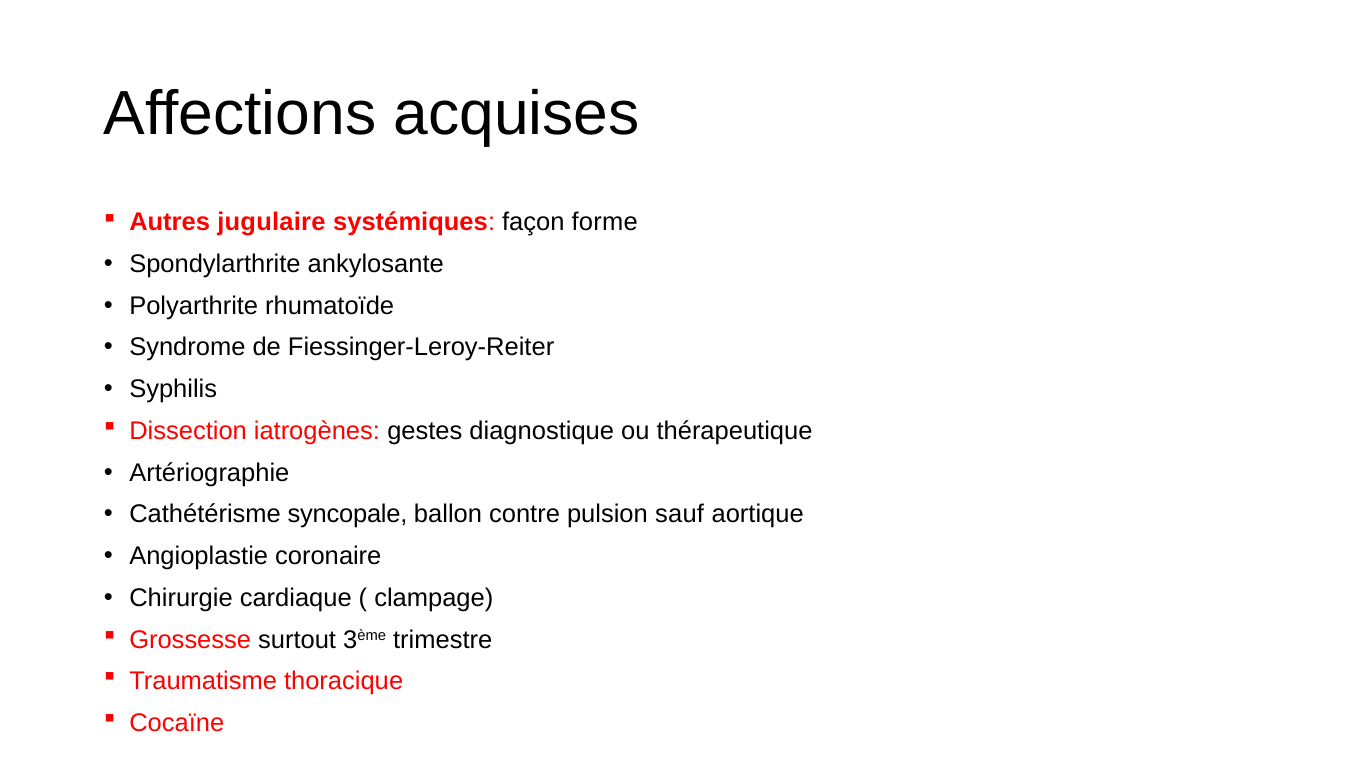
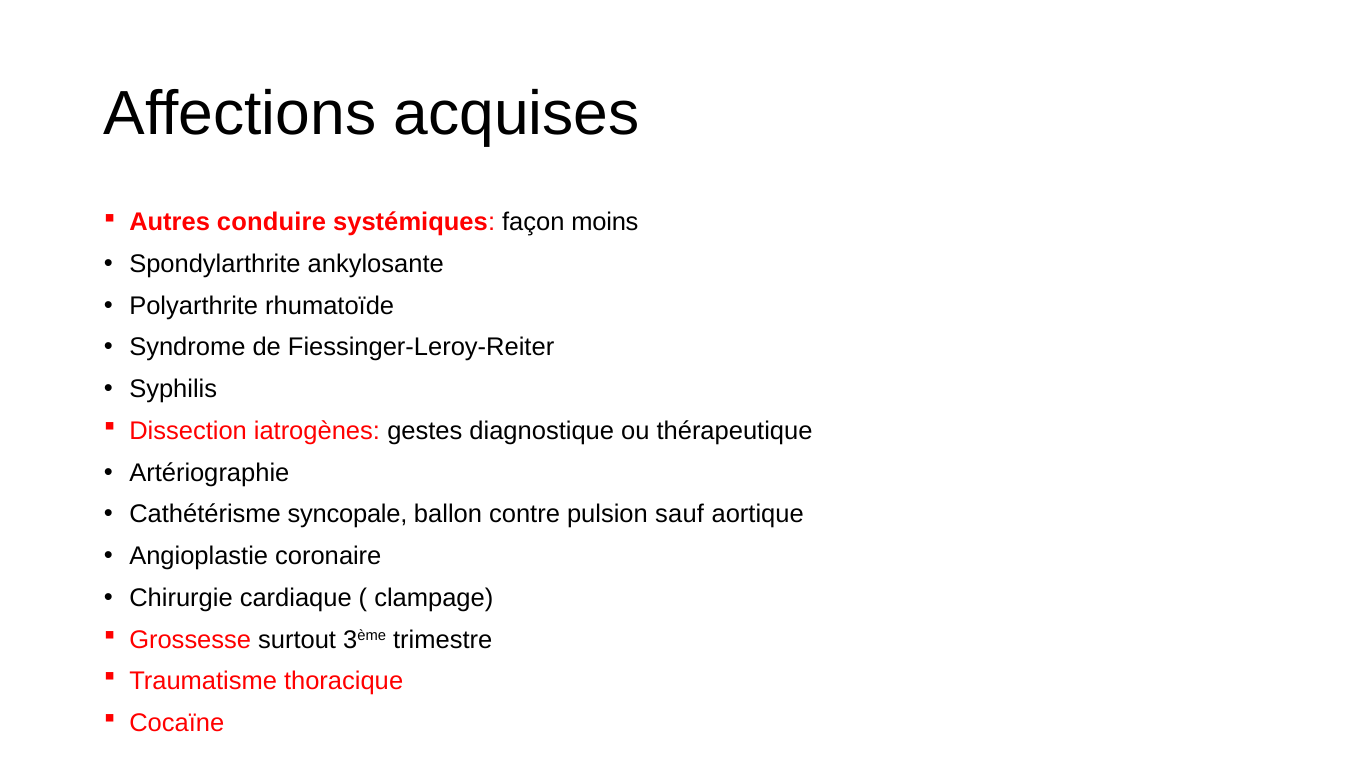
jugulaire: jugulaire -> conduire (271, 223)
forme: forme -> moins (605, 223)
